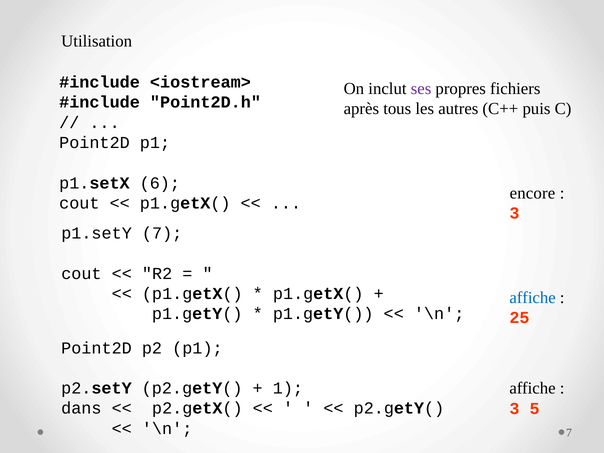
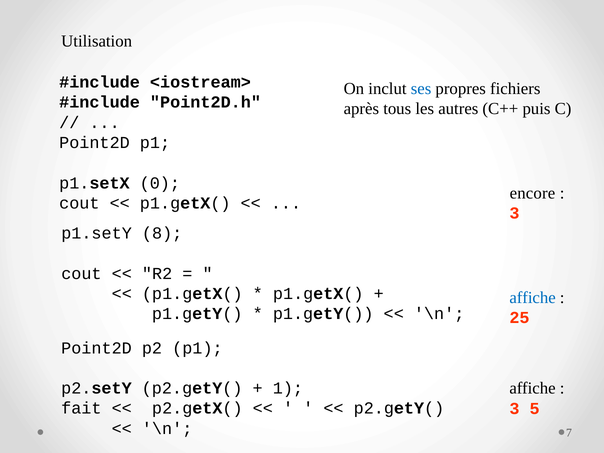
ses colour: purple -> blue (421, 88)
6: 6 -> 0 (160, 183)
p1.setY 7: 7 -> 8 (162, 233)
dans: dans -> fait (81, 408)
